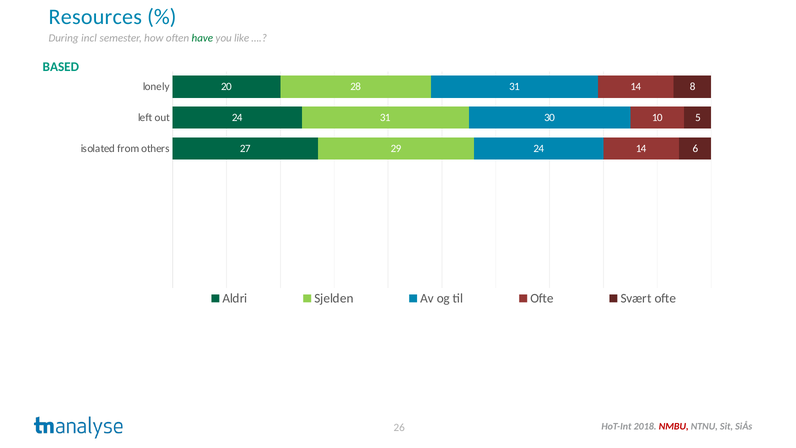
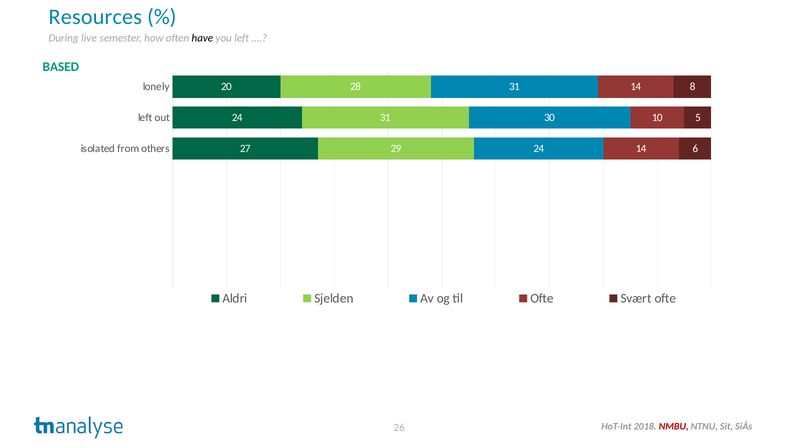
incl: incl -> live (89, 38)
have colour: green -> black (202, 38)
you like: like -> left (242, 38)
